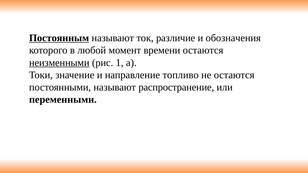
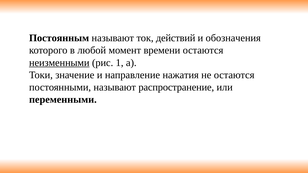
Постоянным underline: present -> none (59, 38)
различие: различие -> действий (176, 38)
топливо: топливо -> нажатия (181, 75)
